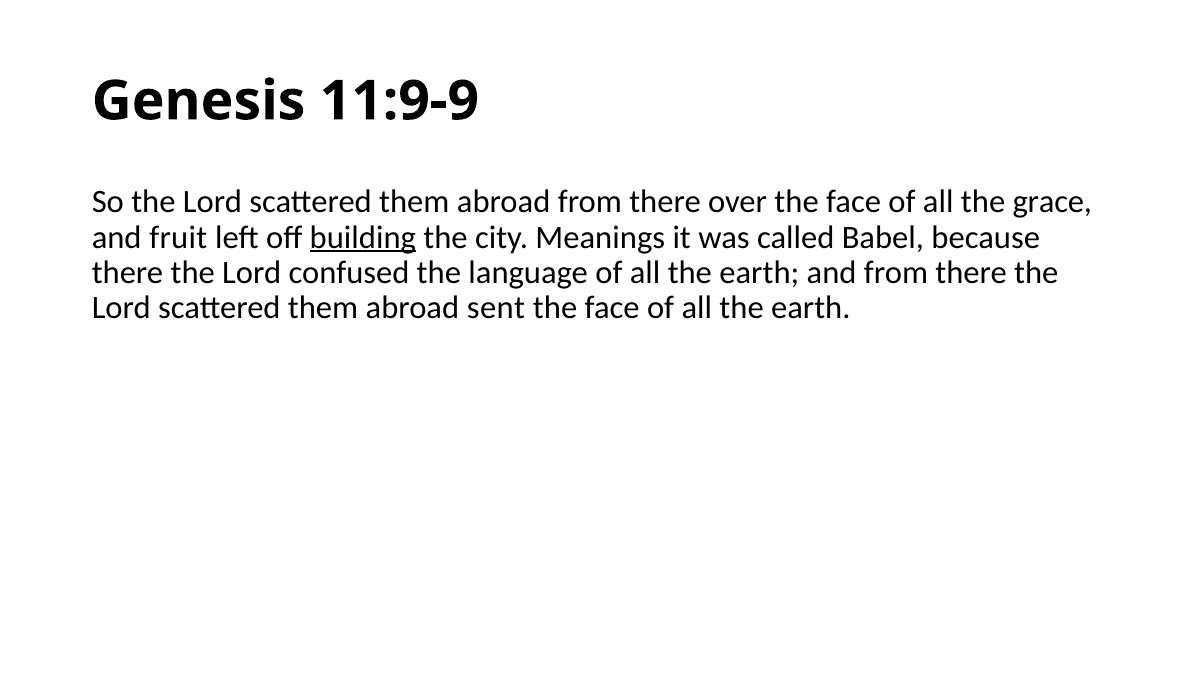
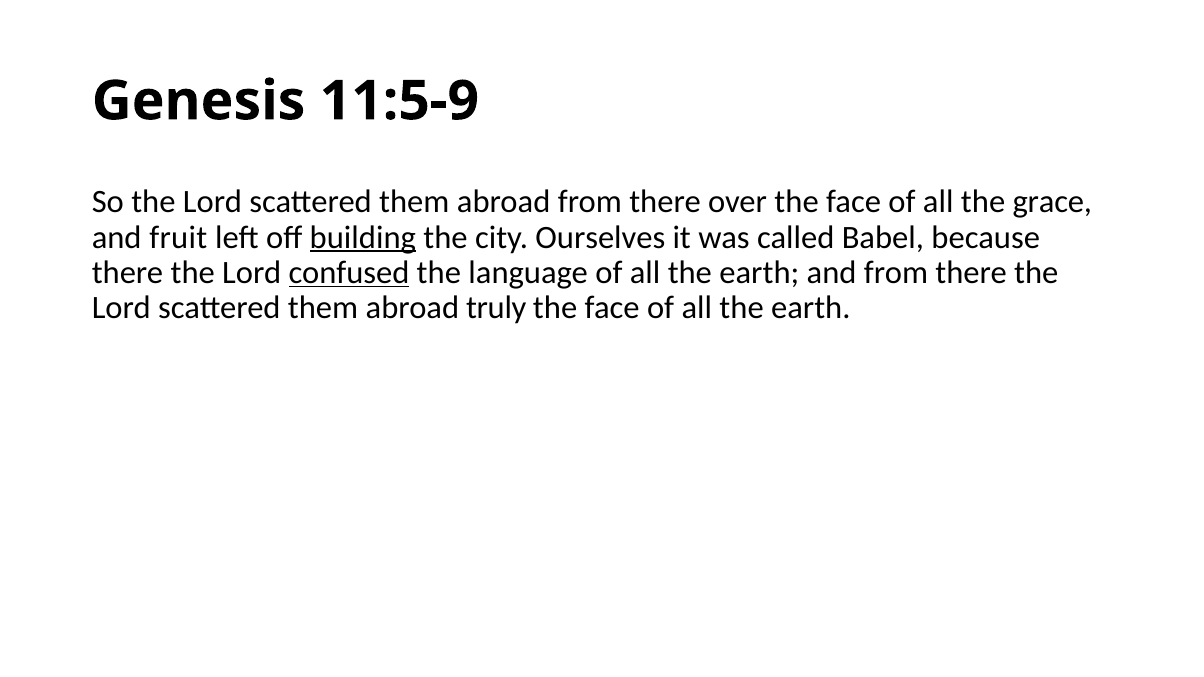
11:9-9: 11:9-9 -> 11:5-9 (399, 101)
Meanings: Meanings -> Ourselves (600, 237)
confused underline: none -> present (349, 273)
sent: sent -> truly (496, 308)
